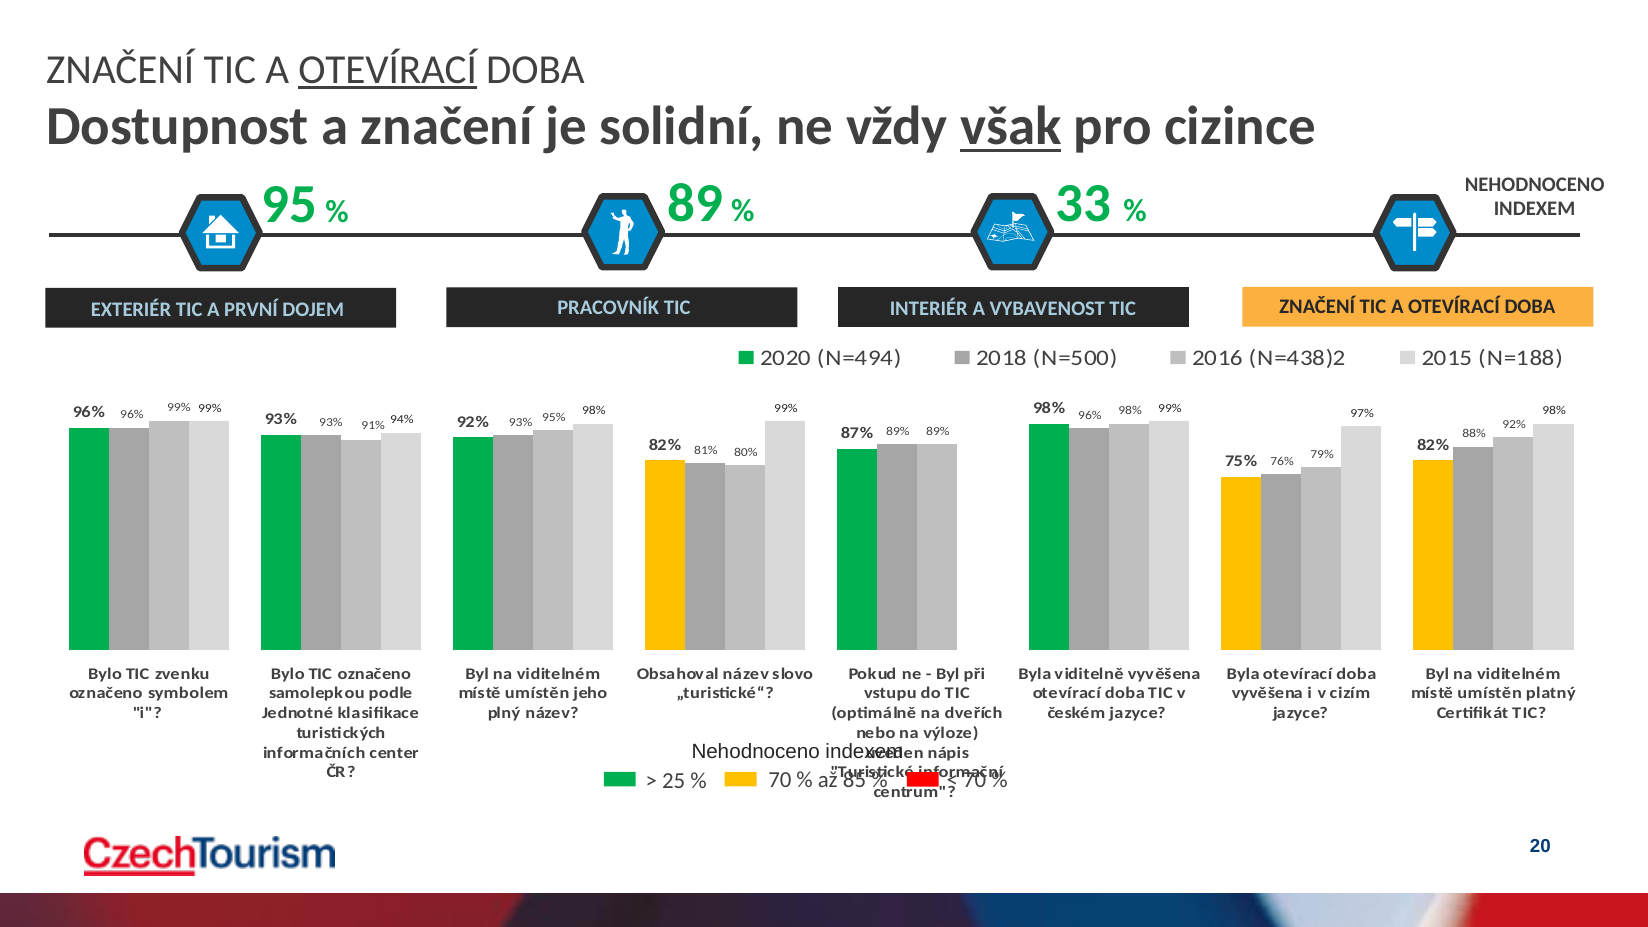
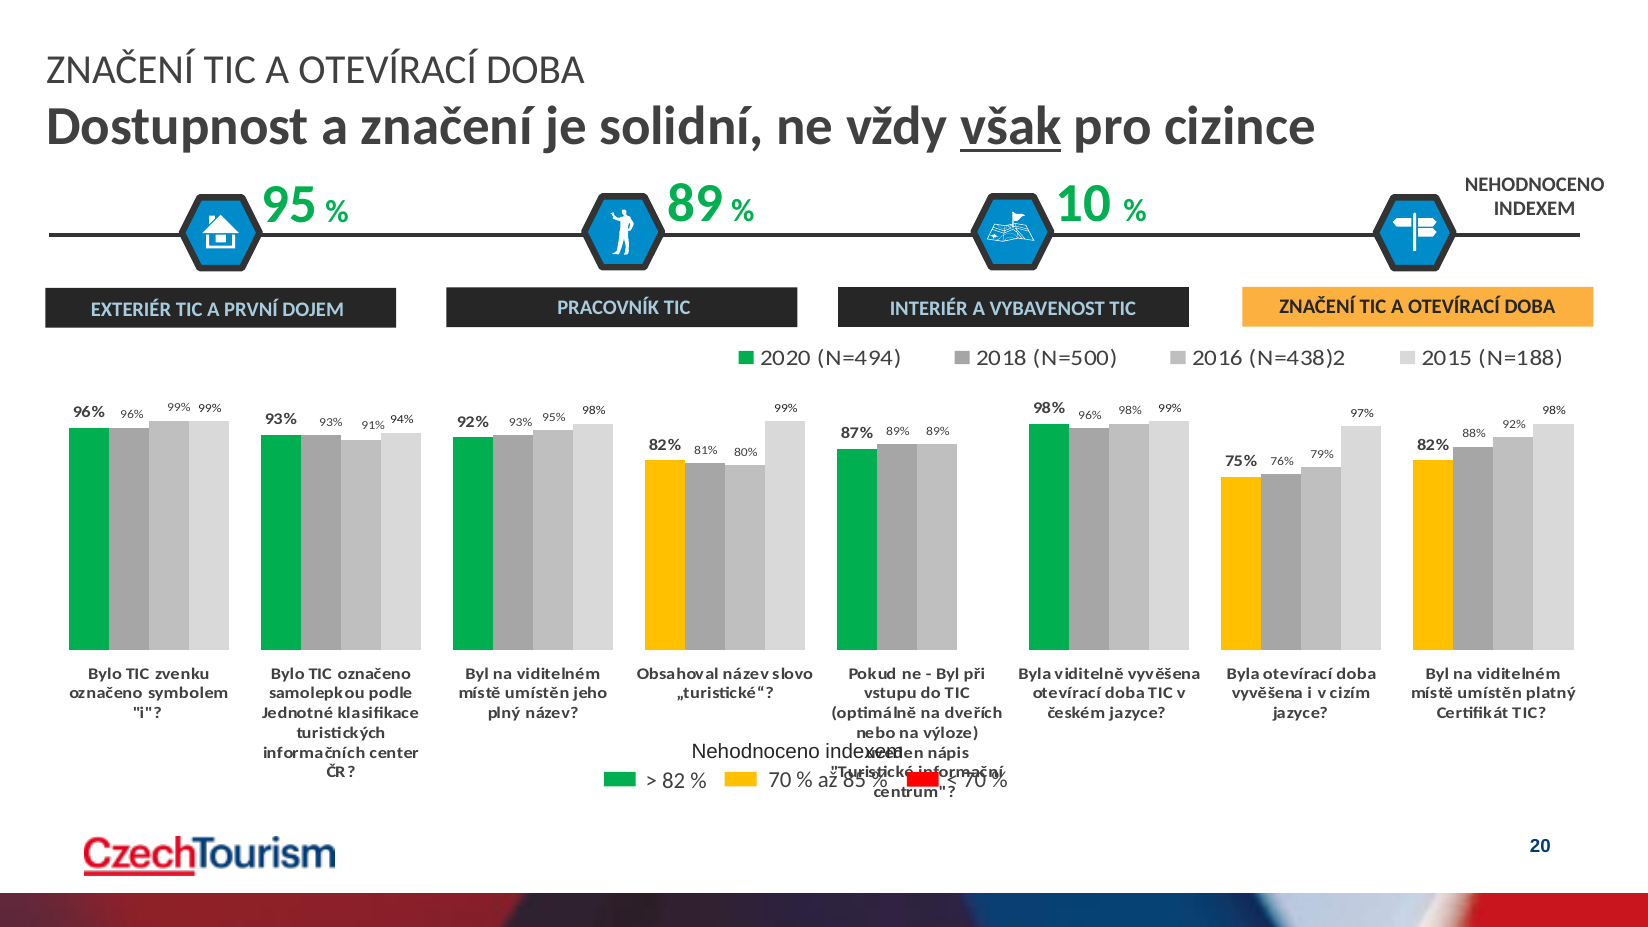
OTEVÍRACÍ underline: present -> none (388, 70)
33: 33 -> 10 (1083, 204)
25: 25 -> 82 (674, 781)
